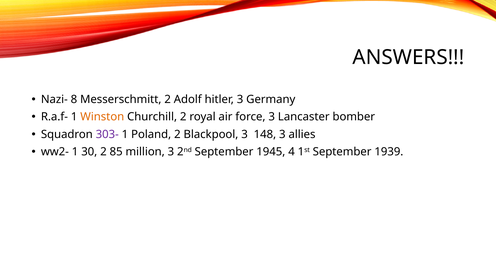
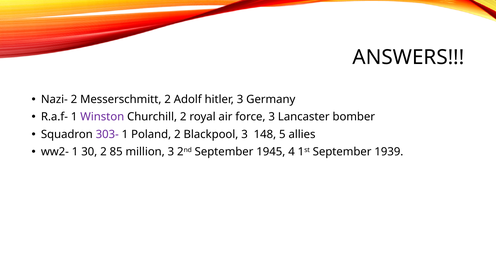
Nazi- 8: 8 -> 2 (74, 99)
Winston colour: orange -> purple (102, 117)
148 3: 3 -> 5 (282, 134)
